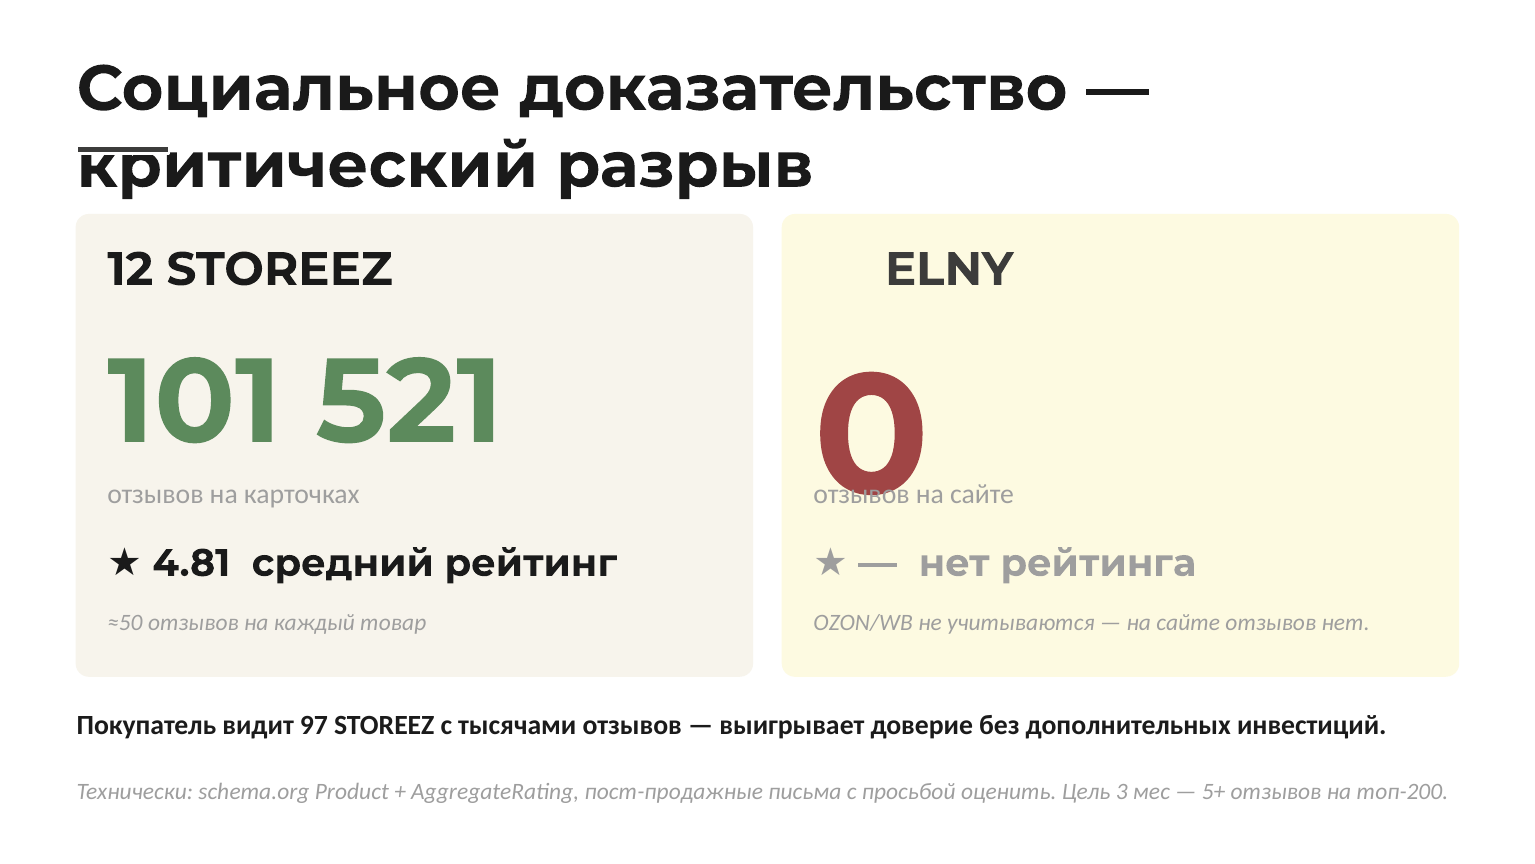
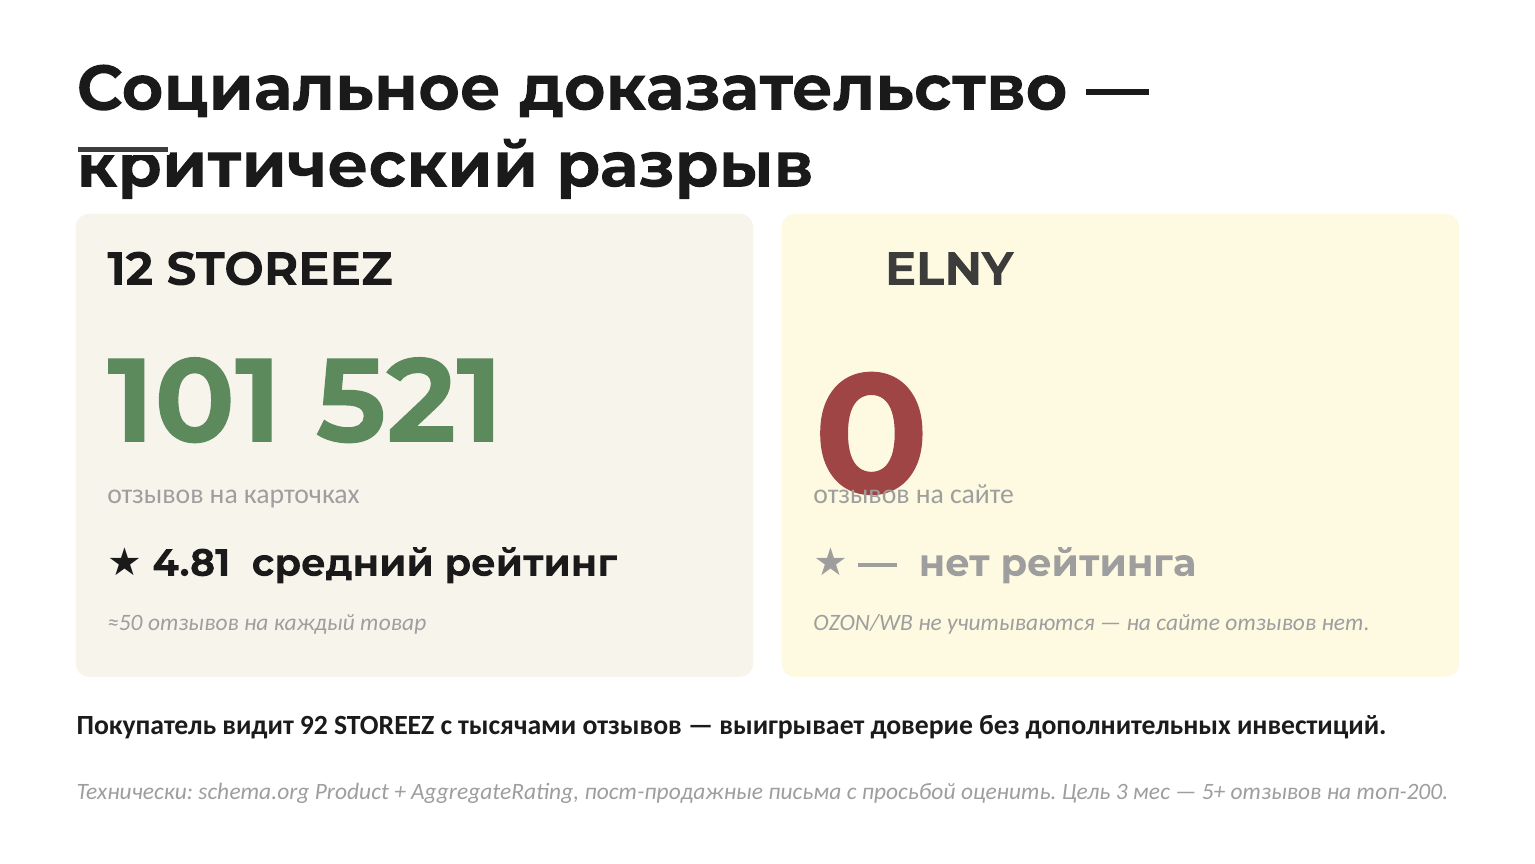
97: 97 -> 92 (314, 725)
